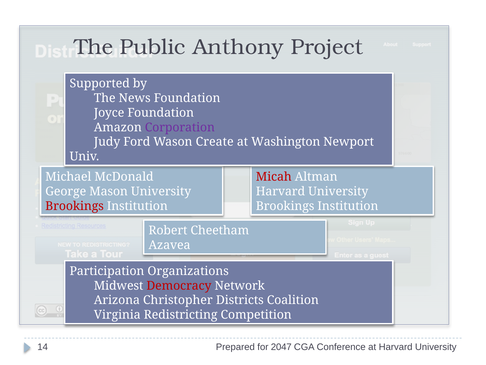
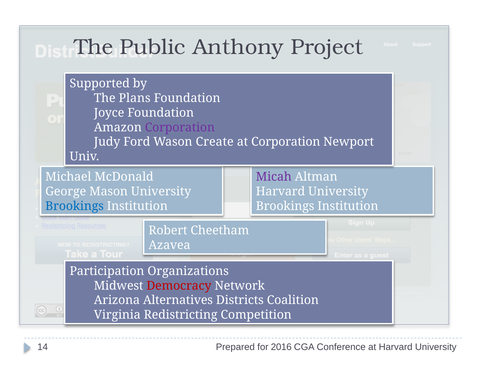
News: News -> Plans (135, 98)
at Washington: Washington -> Corporation (286, 142)
Micah colour: red -> purple (274, 177)
Brookings colour: red -> blue (75, 206)
Christopher: Christopher -> Alternatives (178, 300)
2047: 2047 -> 2016 (281, 347)
